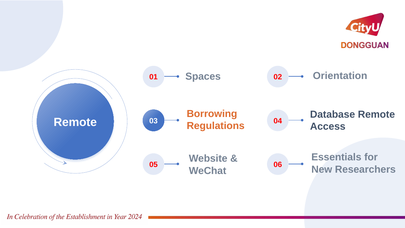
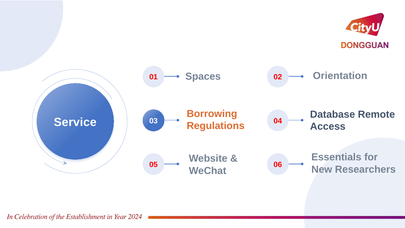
Remote: Remote -> Service (75, 122)
